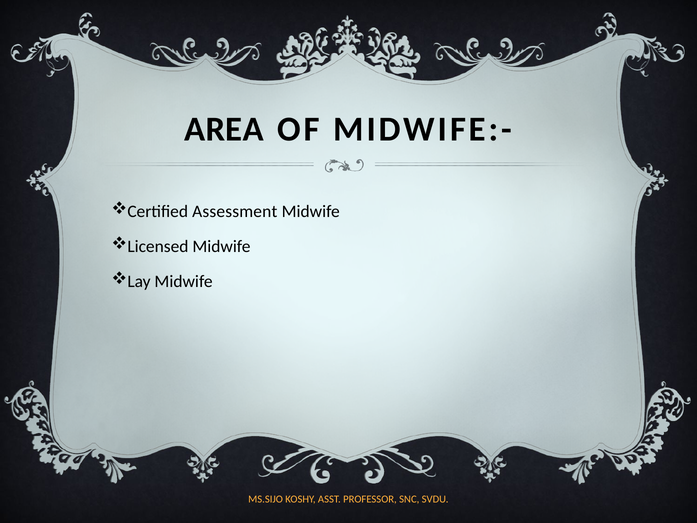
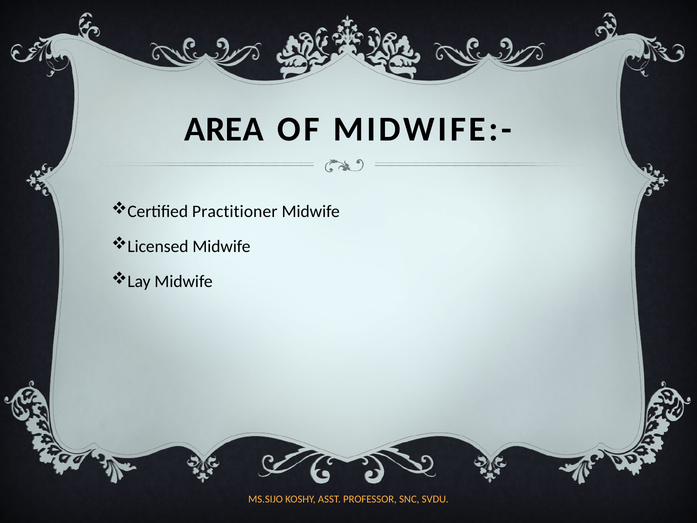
Assessment: Assessment -> Practitioner (235, 211)
